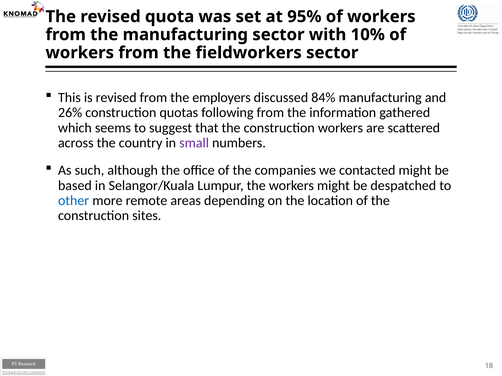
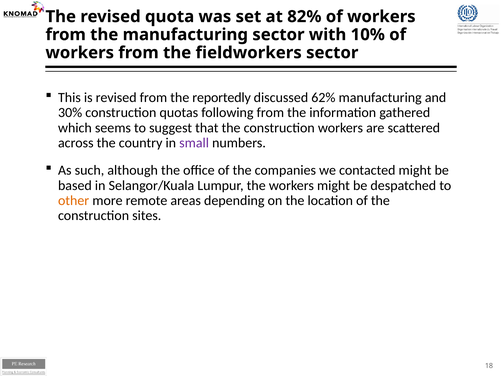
95%: 95% -> 82% (304, 17)
employers: employers -> reportedly (222, 98)
84%: 84% -> 62% (323, 98)
26%: 26% -> 30% (70, 113)
other colour: blue -> orange (74, 201)
